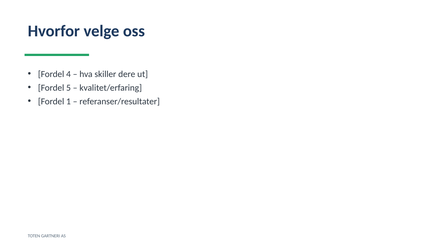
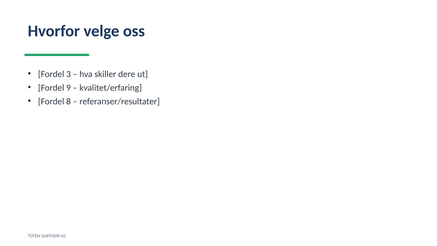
4: 4 -> 3 (69, 74)
5: 5 -> 9 (69, 88)
1: 1 -> 8 (69, 101)
